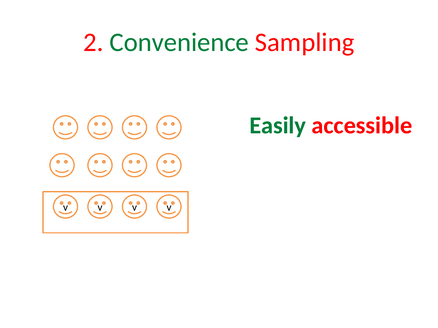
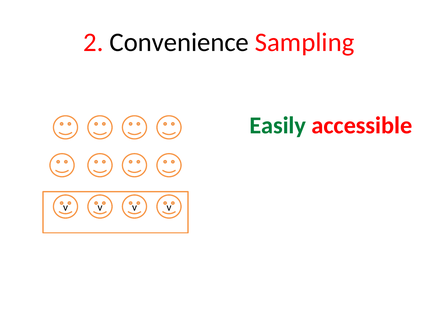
Convenience colour: green -> black (179, 42)
